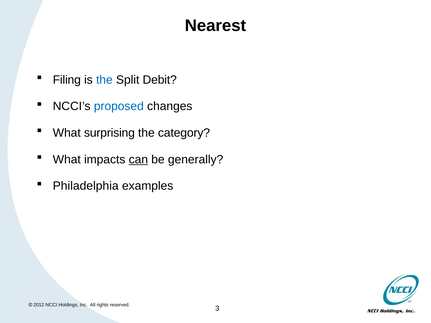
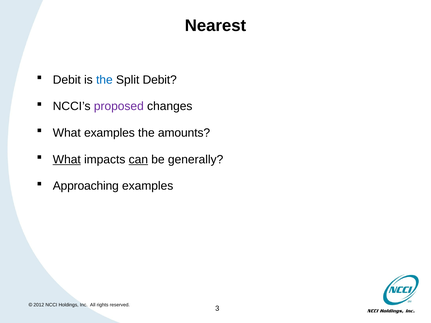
Filing: Filing -> Debit (67, 80)
proposed colour: blue -> purple (119, 106)
What surprising: surprising -> examples (109, 133)
category: category -> amounts (184, 133)
What underline: none -> present (67, 160)
Philadelphia: Philadelphia -> Approaching (86, 186)
